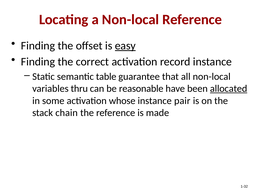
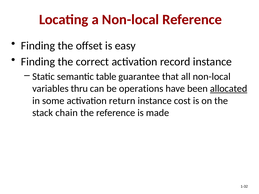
easy underline: present -> none (125, 46)
reasonable: reasonable -> operations (141, 89)
whose: whose -> return (122, 101)
pair: pair -> cost (182, 101)
